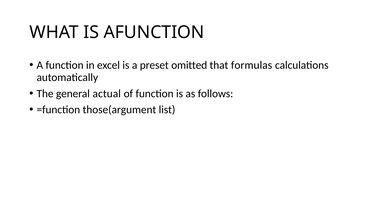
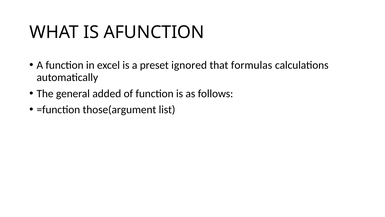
omitted: omitted -> ignored (189, 65)
actual: actual -> added (107, 93)
